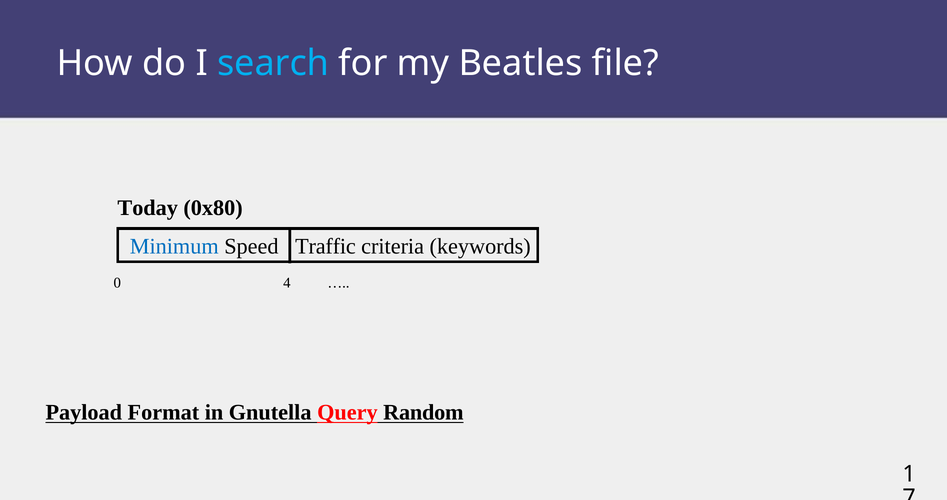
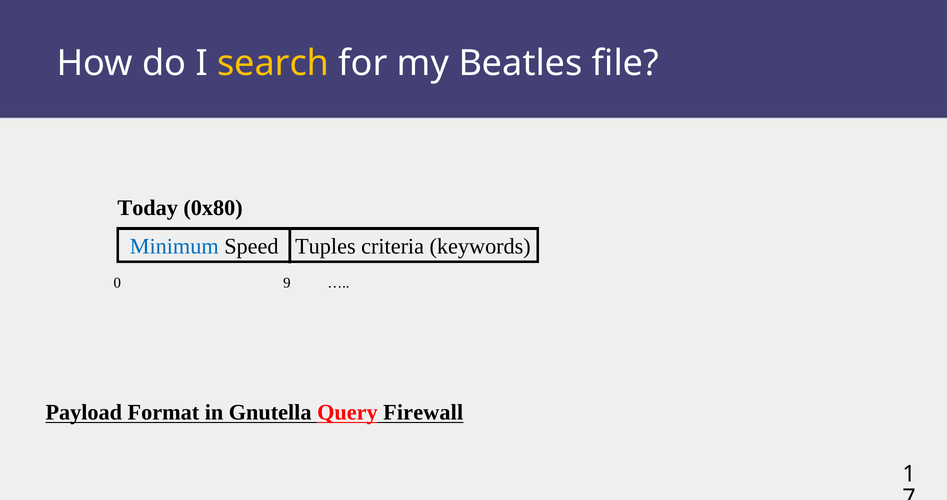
search colour: light blue -> yellow (273, 63)
Traffic: Traffic -> Tuples (325, 247)
4: 4 -> 9 (287, 283)
Random: Random -> Firewall (423, 413)
